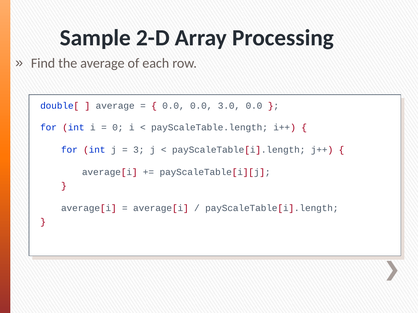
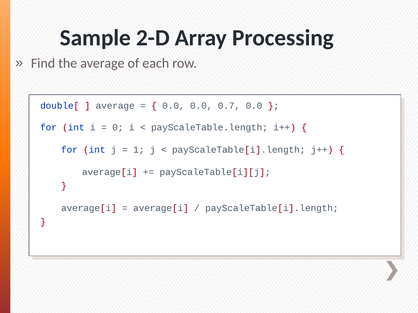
3.0: 3.0 -> 0.7 (229, 106)
3: 3 -> 1 (139, 150)
